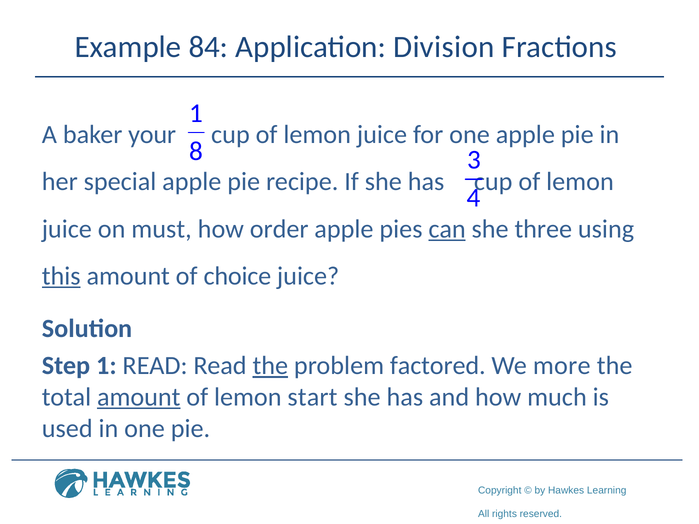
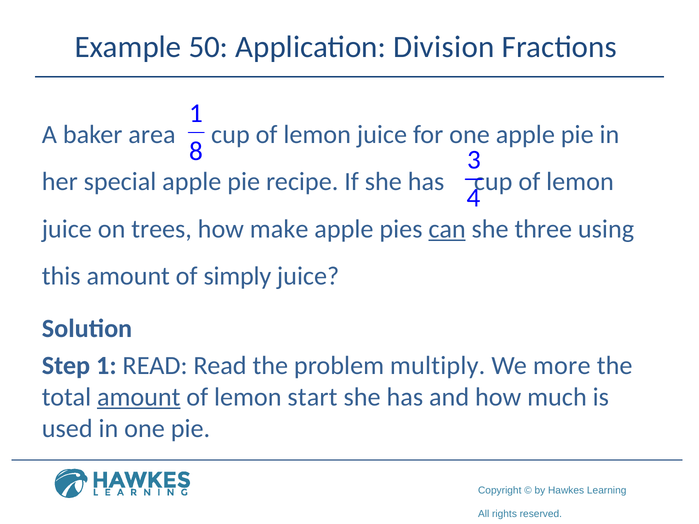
84: 84 -> 50 (208, 47)
your: your -> area (152, 135)
must: must -> trees (162, 229)
order: order -> make (279, 229)
this underline: present -> none (61, 276)
choice: choice -> simply (237, 276)
the underline: present -> none (270, 366)
factored: factored -> multiply (438, 366)
